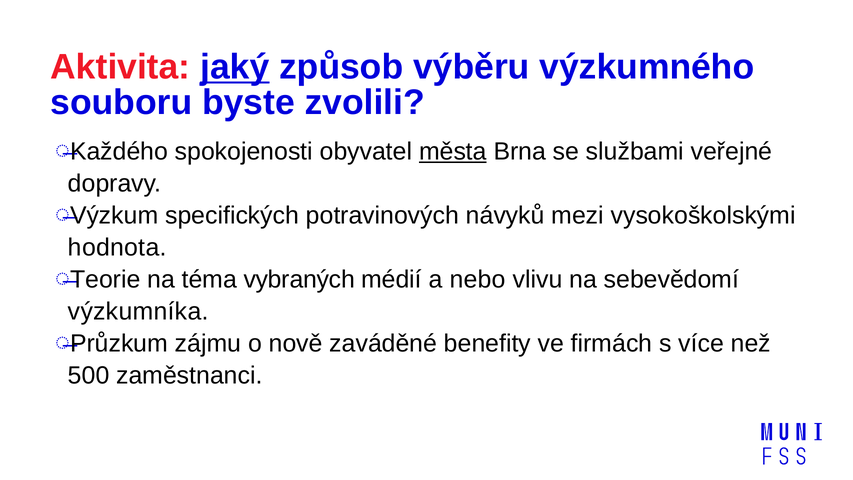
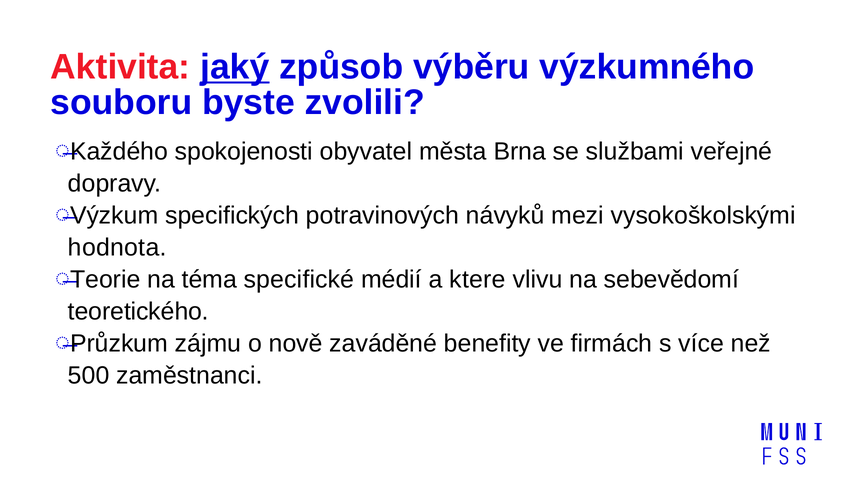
města underline: present -> none (453, 151)
vybraných: vybraných -> specifické (299, 279)
nebo: nebo -> ktere (478, 279)
výzkumníka: výzkumníka -> teoretického (138, 311)
